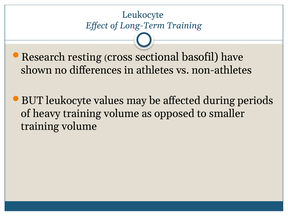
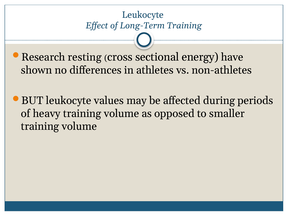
basofil: basofil -> energy (200, 57)
